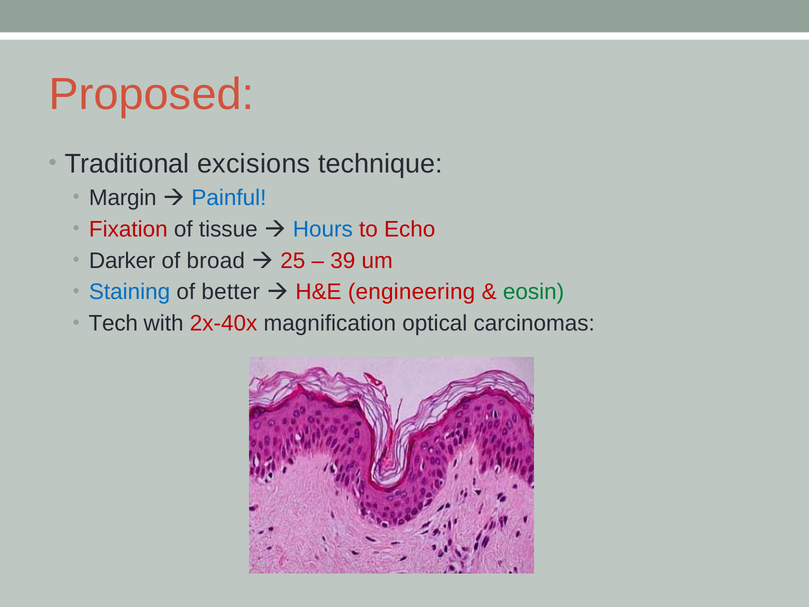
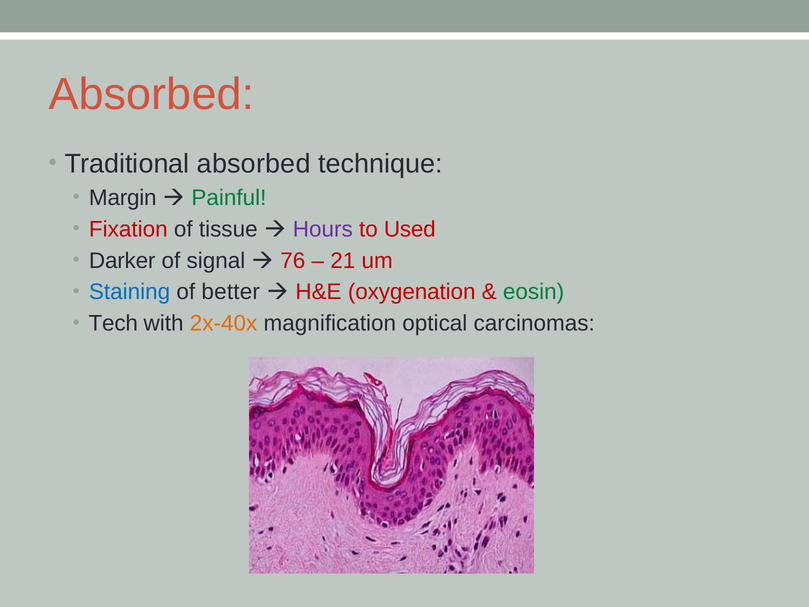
Proposed: Proposed -> Absorbed (151, 94)
Traditional excisions: excisions -> absorbed (254, 164)
Painful colour: blue -> green (229, 198)
Hours colour: blue -> purple (323, 229)
Echo: Echo -> Used (410, 229)
broad: broad -> signal (216, 260)
25: 25 -> 76 (293, 260)
39: 39 -> 21 (343, 260)
engineering: engineering -> oxygenation (412, 292)
2x-40x colour: red -> orange (224, 323)
